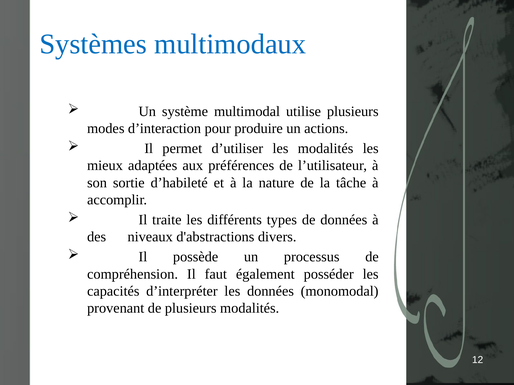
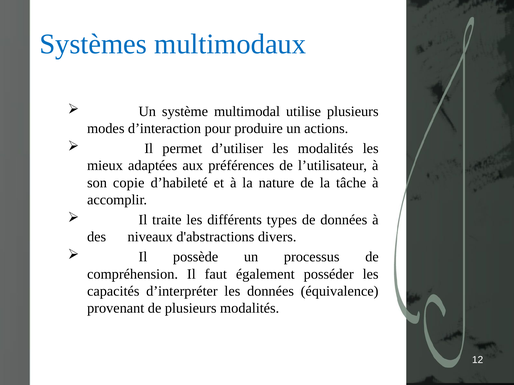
sortie: sortie -> copie (129, 183)
monomodal: monomodal -> équivalence (340, 292)
